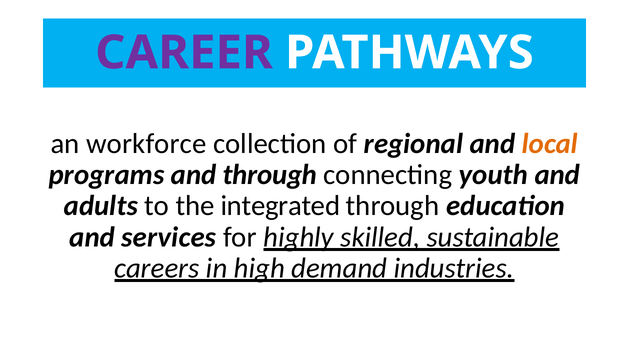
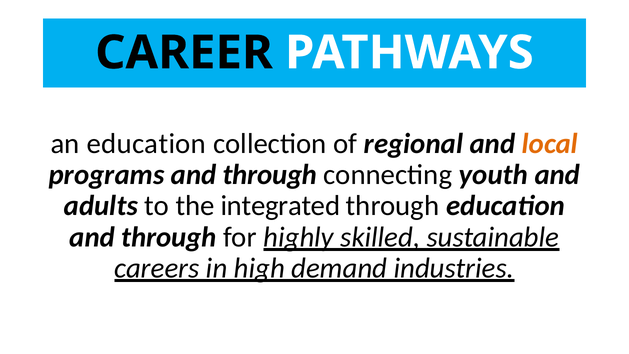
CAREER colour: purple -> black (184, 53)
an workforce: workforce -> education (146, 144)
services: services -> through (169, 237)
